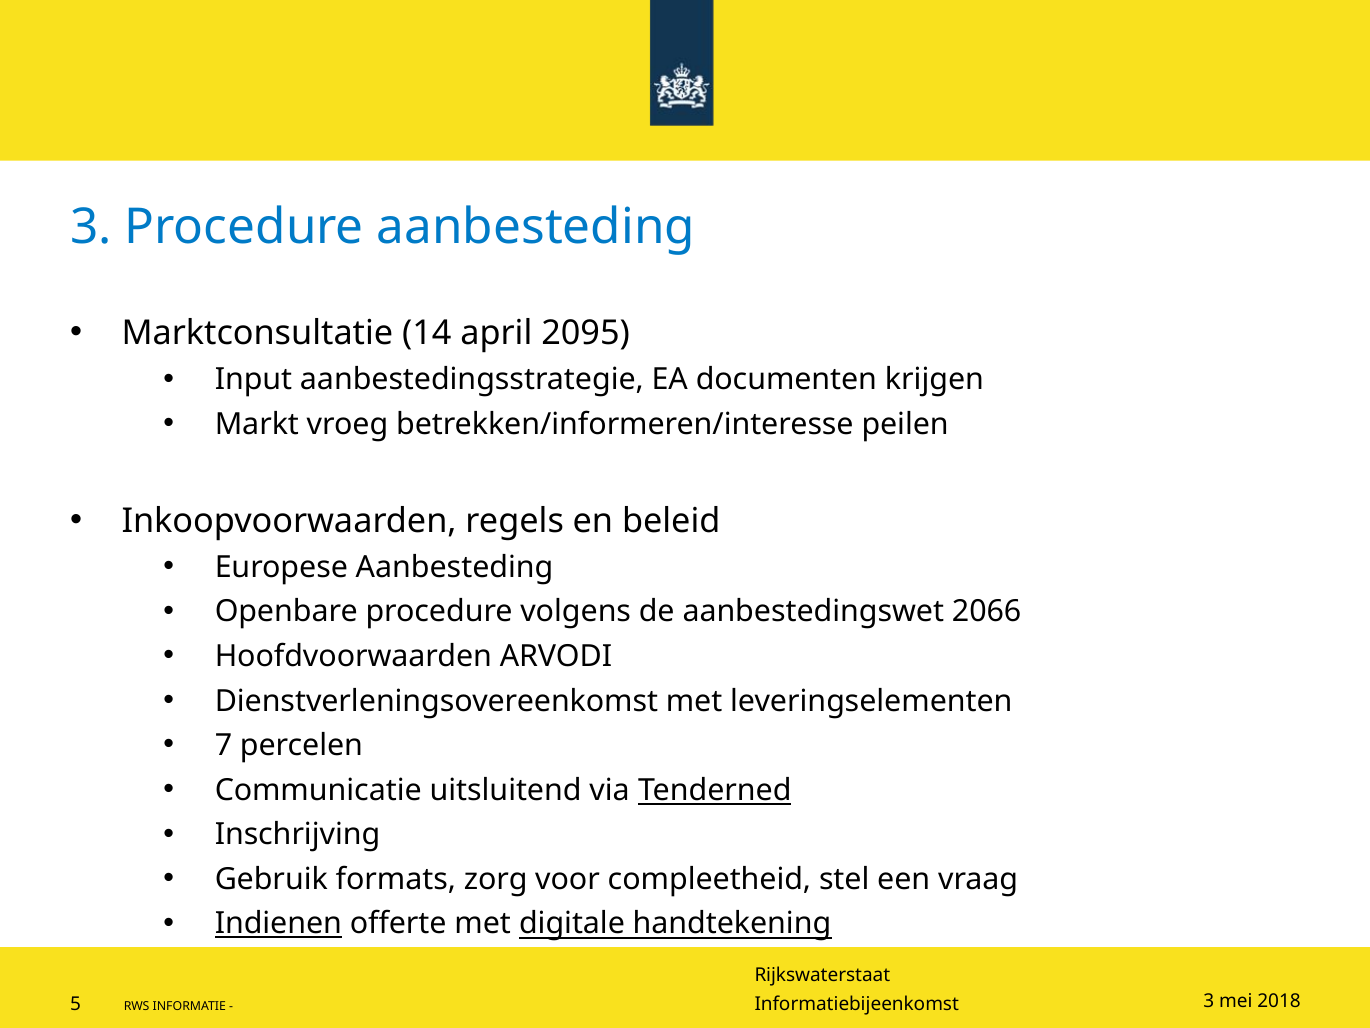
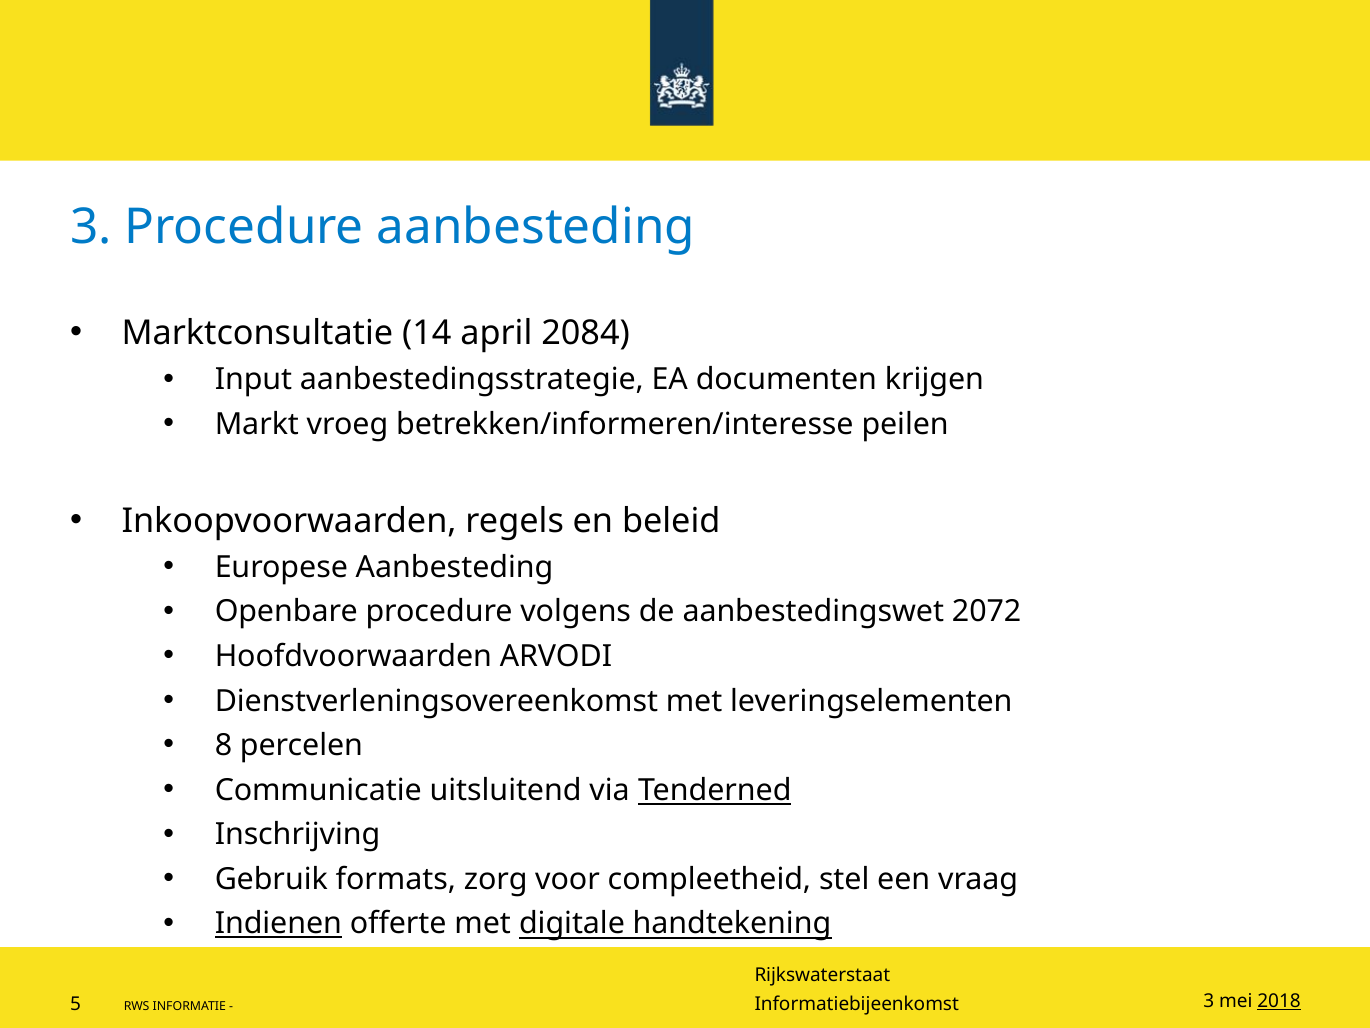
2095: 2095 -> 2084 (586, 333)
2066: 2066 -> 2072 (987, 612)
7: 7 -> 8 (223, 745)
2018 underline: none -> present (1279, 1001)
